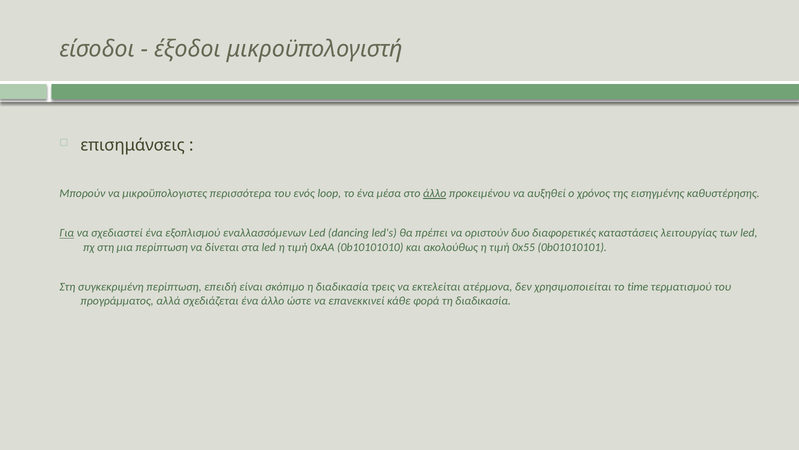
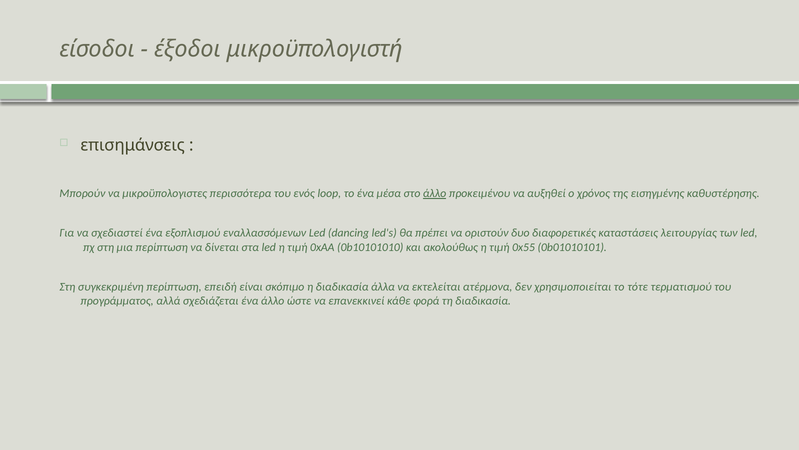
Για underline: present -> none (67, 233)
τρεις: τρεις -> άλλα (383, 287)
time: time -> τότε (638, 287)
